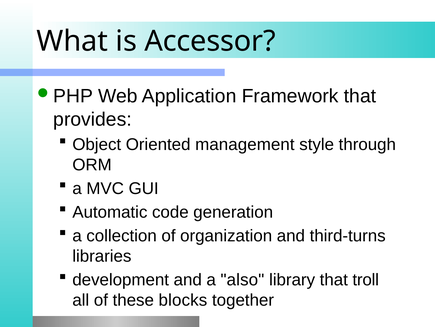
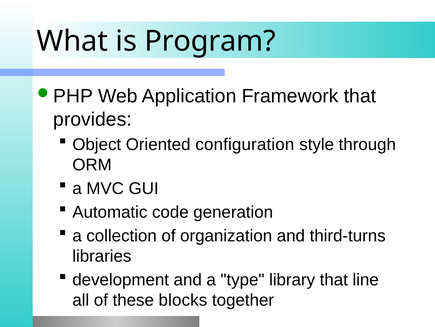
Accessor: Accessor -> Program (210, 41)
management: management -> configuration (245, 144)
also: also -> type (242, 279)
troll: troll -> line (366, 279)
